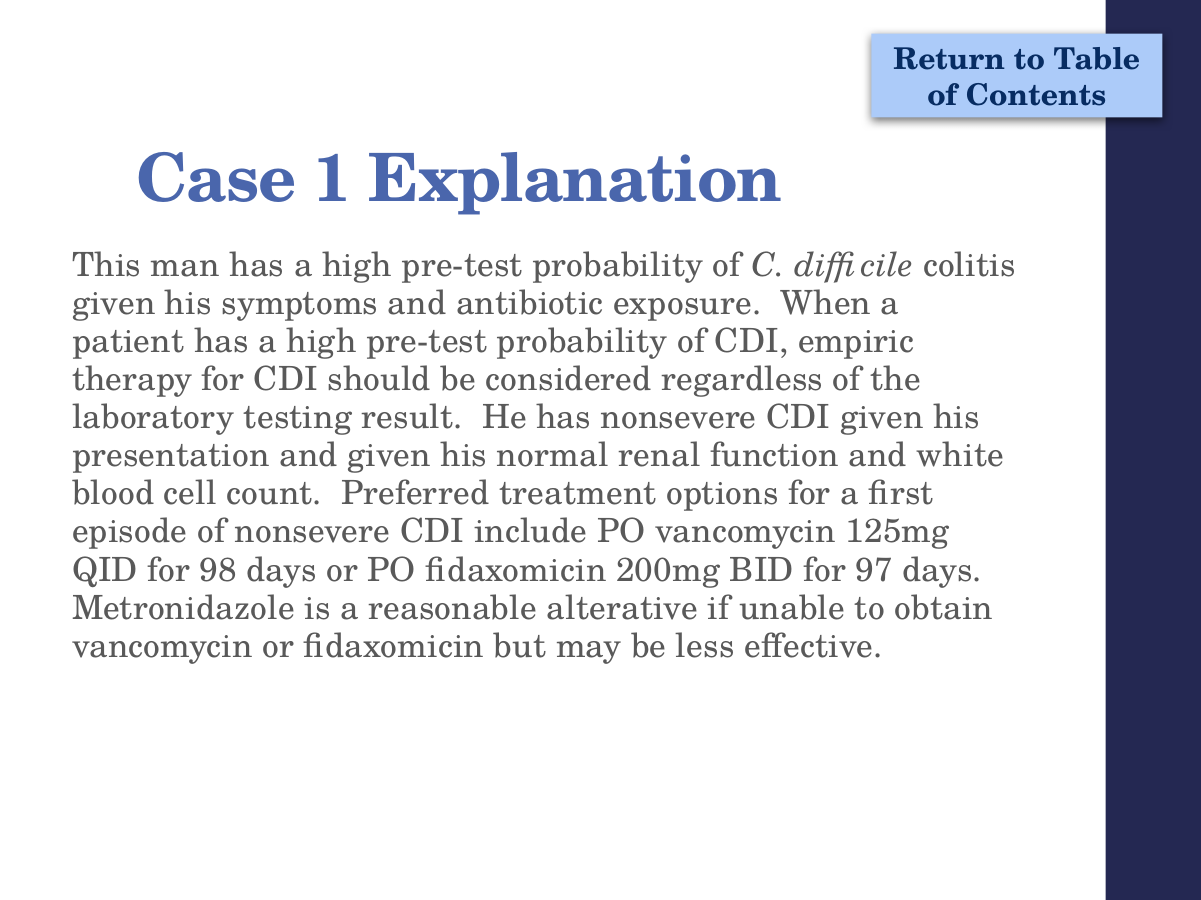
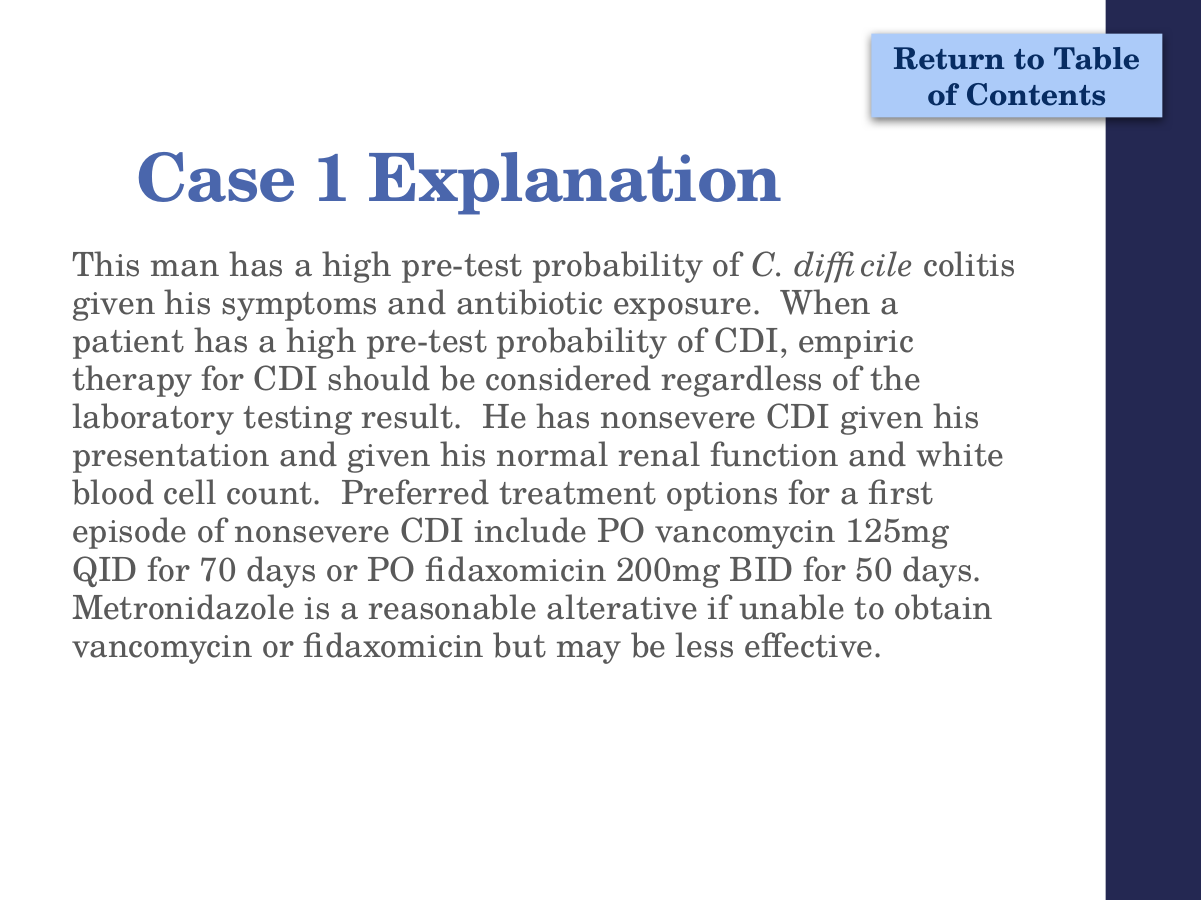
98: 98 -> 70 (218, 571)
97: 97 -> 50 (874, 571)
